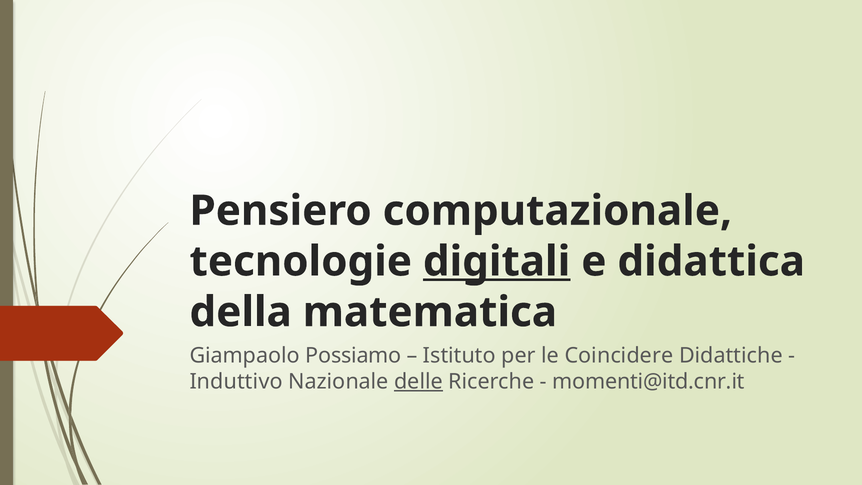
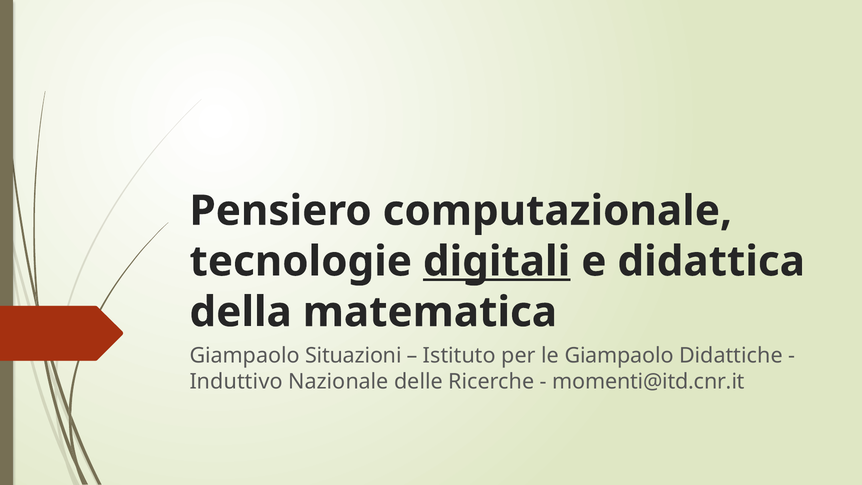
Possiamo: Possiamo -> Situazioni (353, 355)
le Coincidere: Coincidere -> Giampaolo (619, 355)
delle underline: present -> none (419, 381)
